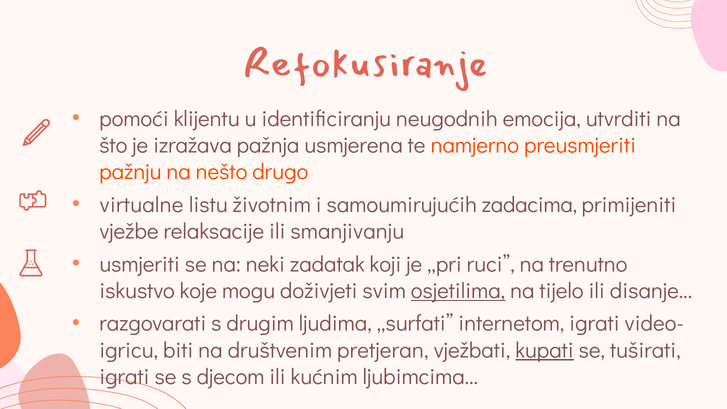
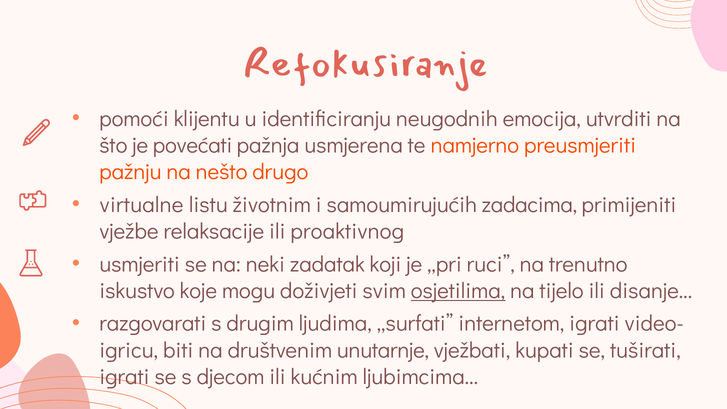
izražava: izražava -> povećati (193, 145)
smanjivanju: smanjivanju -> proaktivnog (347, 231)
pretjeran: pretjeran -> unutarnje (383, 350)
kupati underline: present -> none (545, 350)
